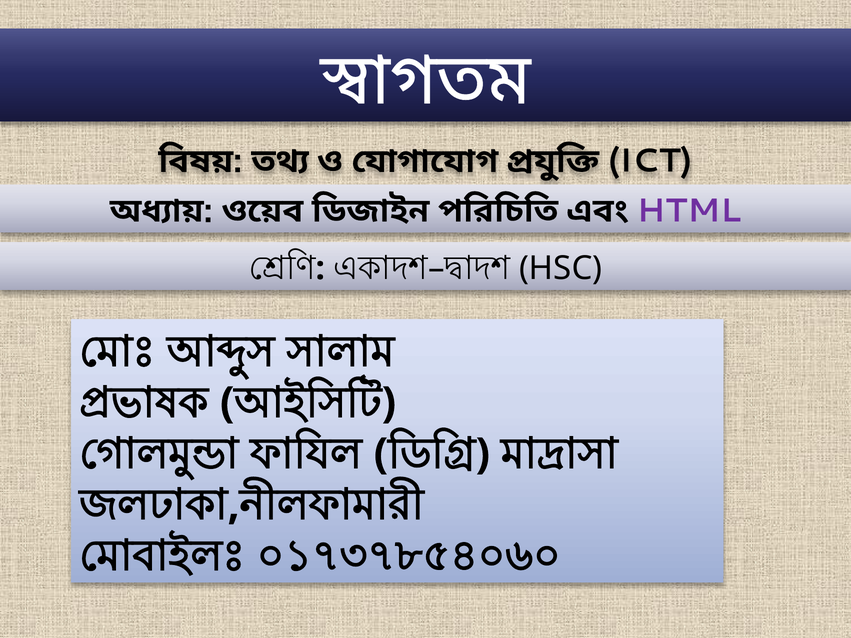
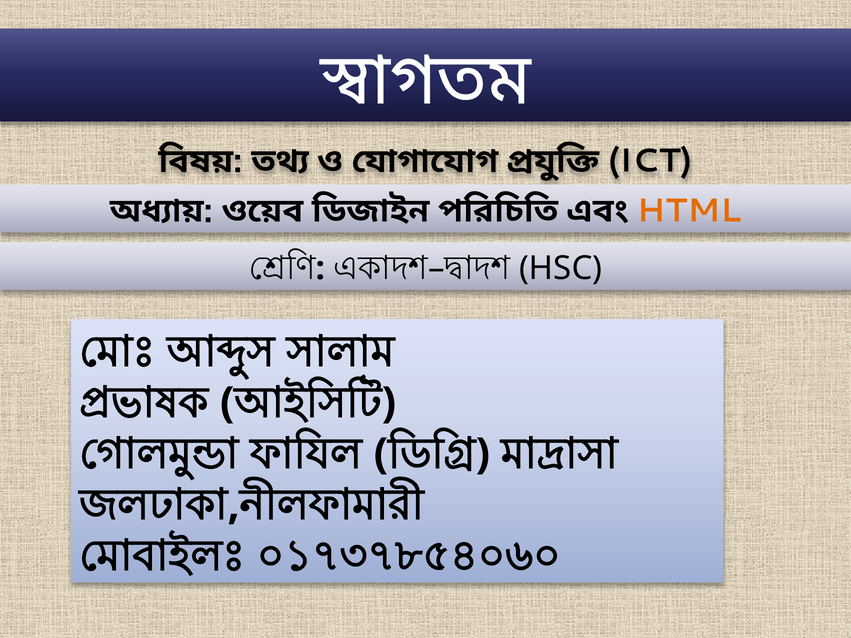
HTML colour: purple -> orange (689, 211)
